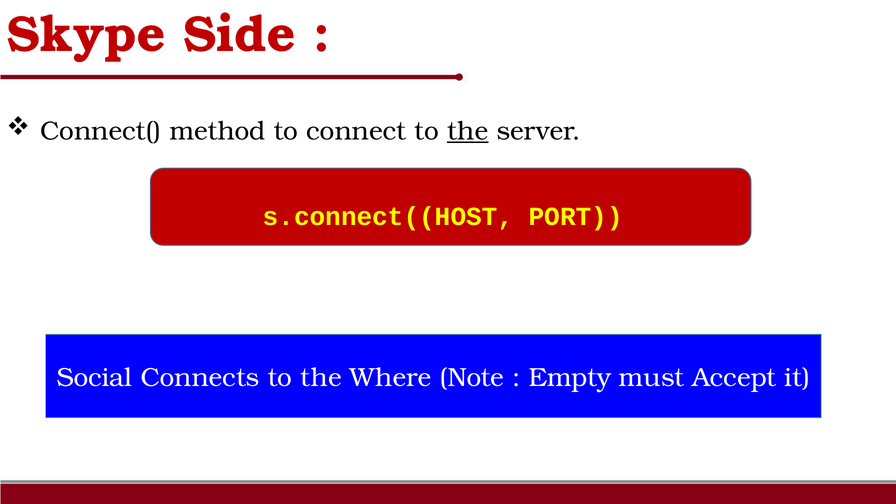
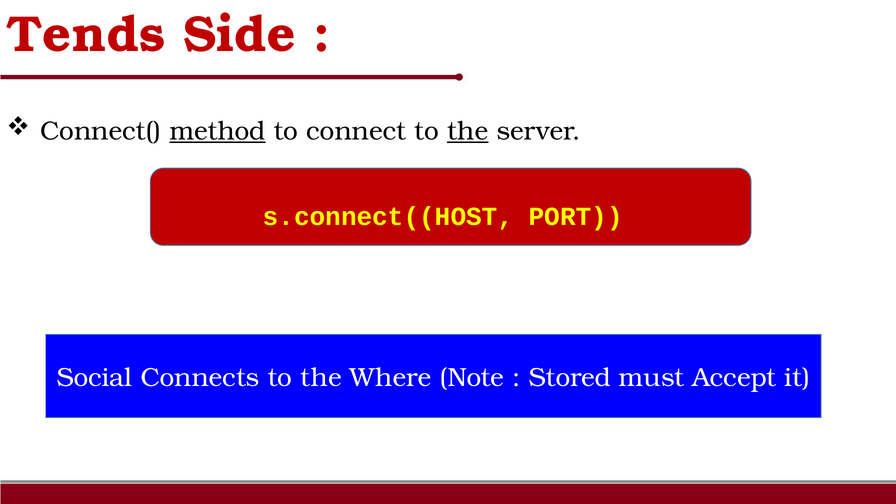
Skype: Skype -> Tends (86, 35)
method underline: none -> present (218, 131)
Empty: Empty -> Stored (570, 378)
